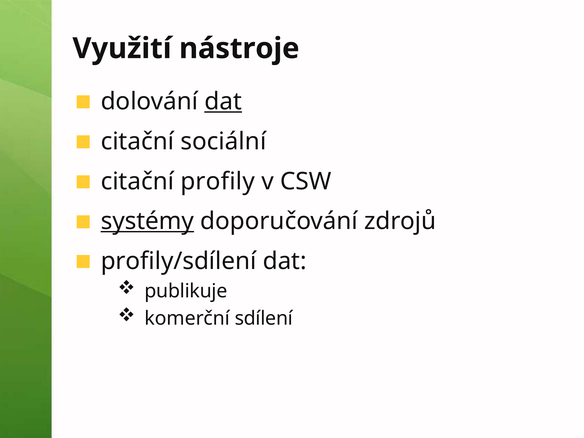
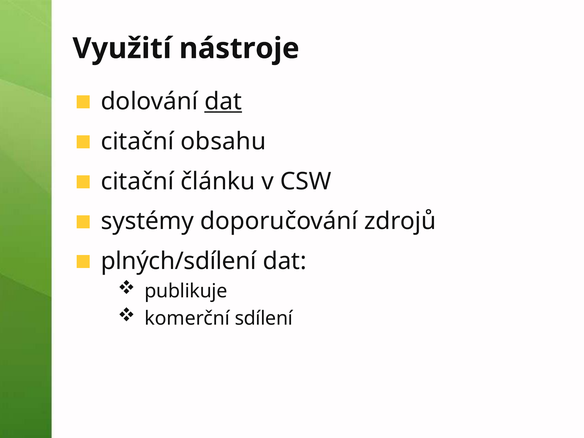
sociální: sociální -> obsahu (223, 141)
profily: profily -> článku (218, 181)
systémy underline: present -> none (147, 221)
profily/sdílení: profily/sdílení -> plných/sdílení (179, 261)
